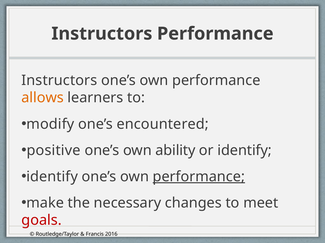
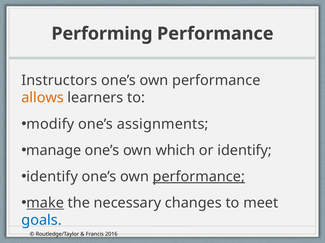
Instructors: Instructors -> Performing (102, 34)
encountered: encountered -> assignments (163, 124)
positive: positive -> manage (54, 151)
ability: ability -> which (175, 151)
make underline: none -> present (45, 204)
goals colour: red -> blue (42, 221)
